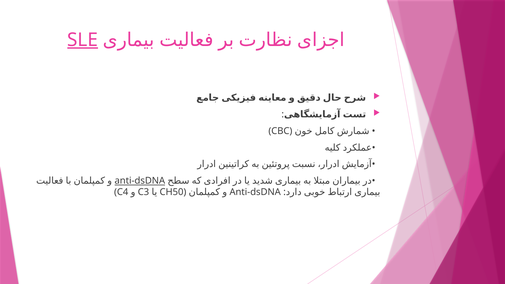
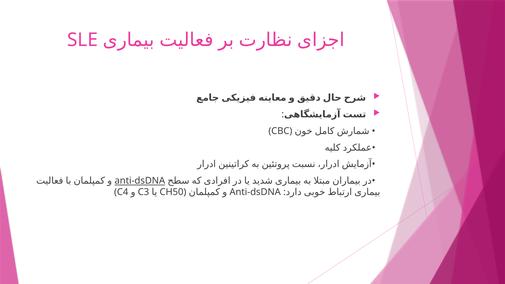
SLE underline: present -> none (83, 40)
